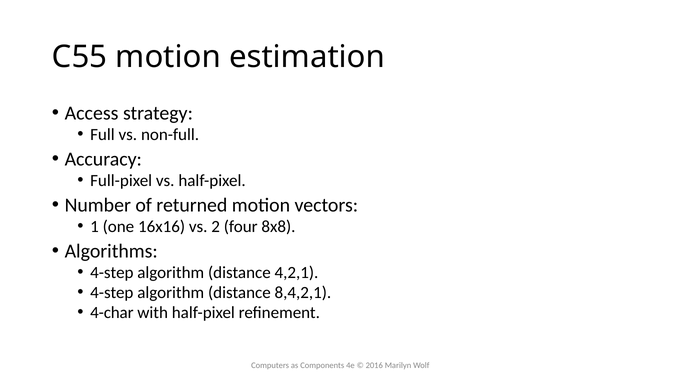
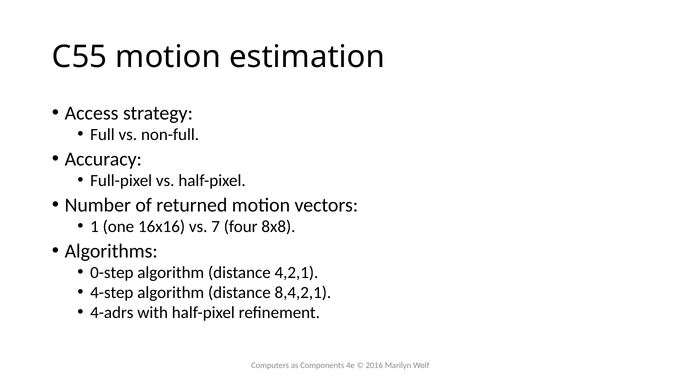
2: 2 -> 7 (216, 227)
4-step: 4-step -> 0-step (112, 273)
4-char: 4-char -> 4-adrs (112, 313)
